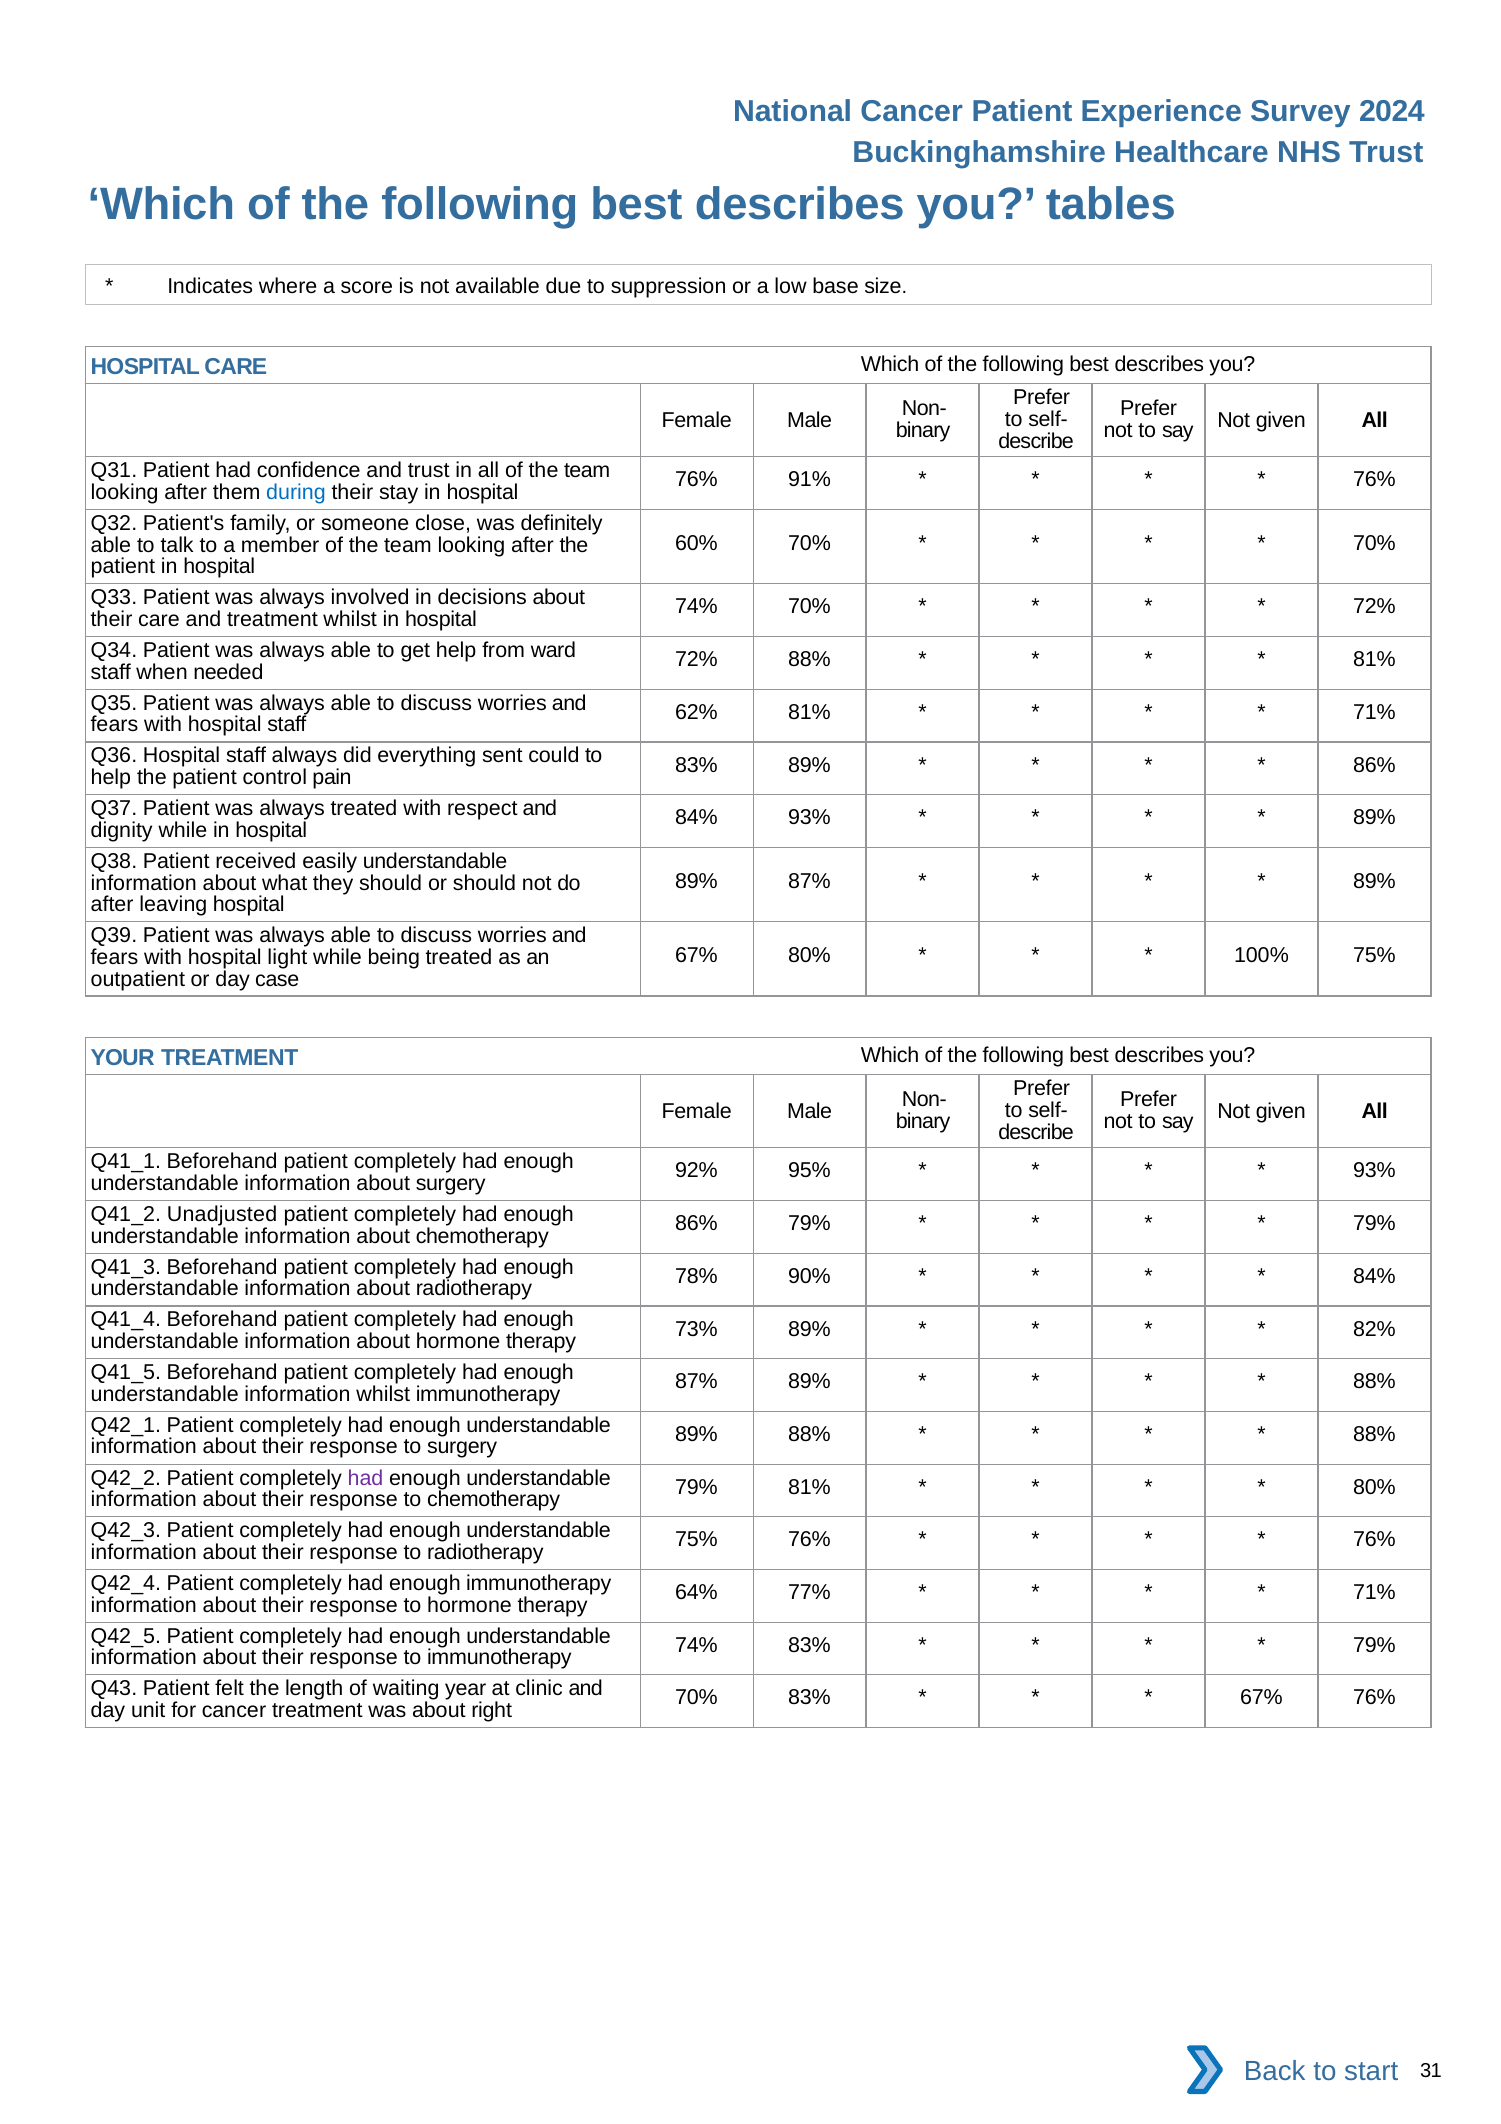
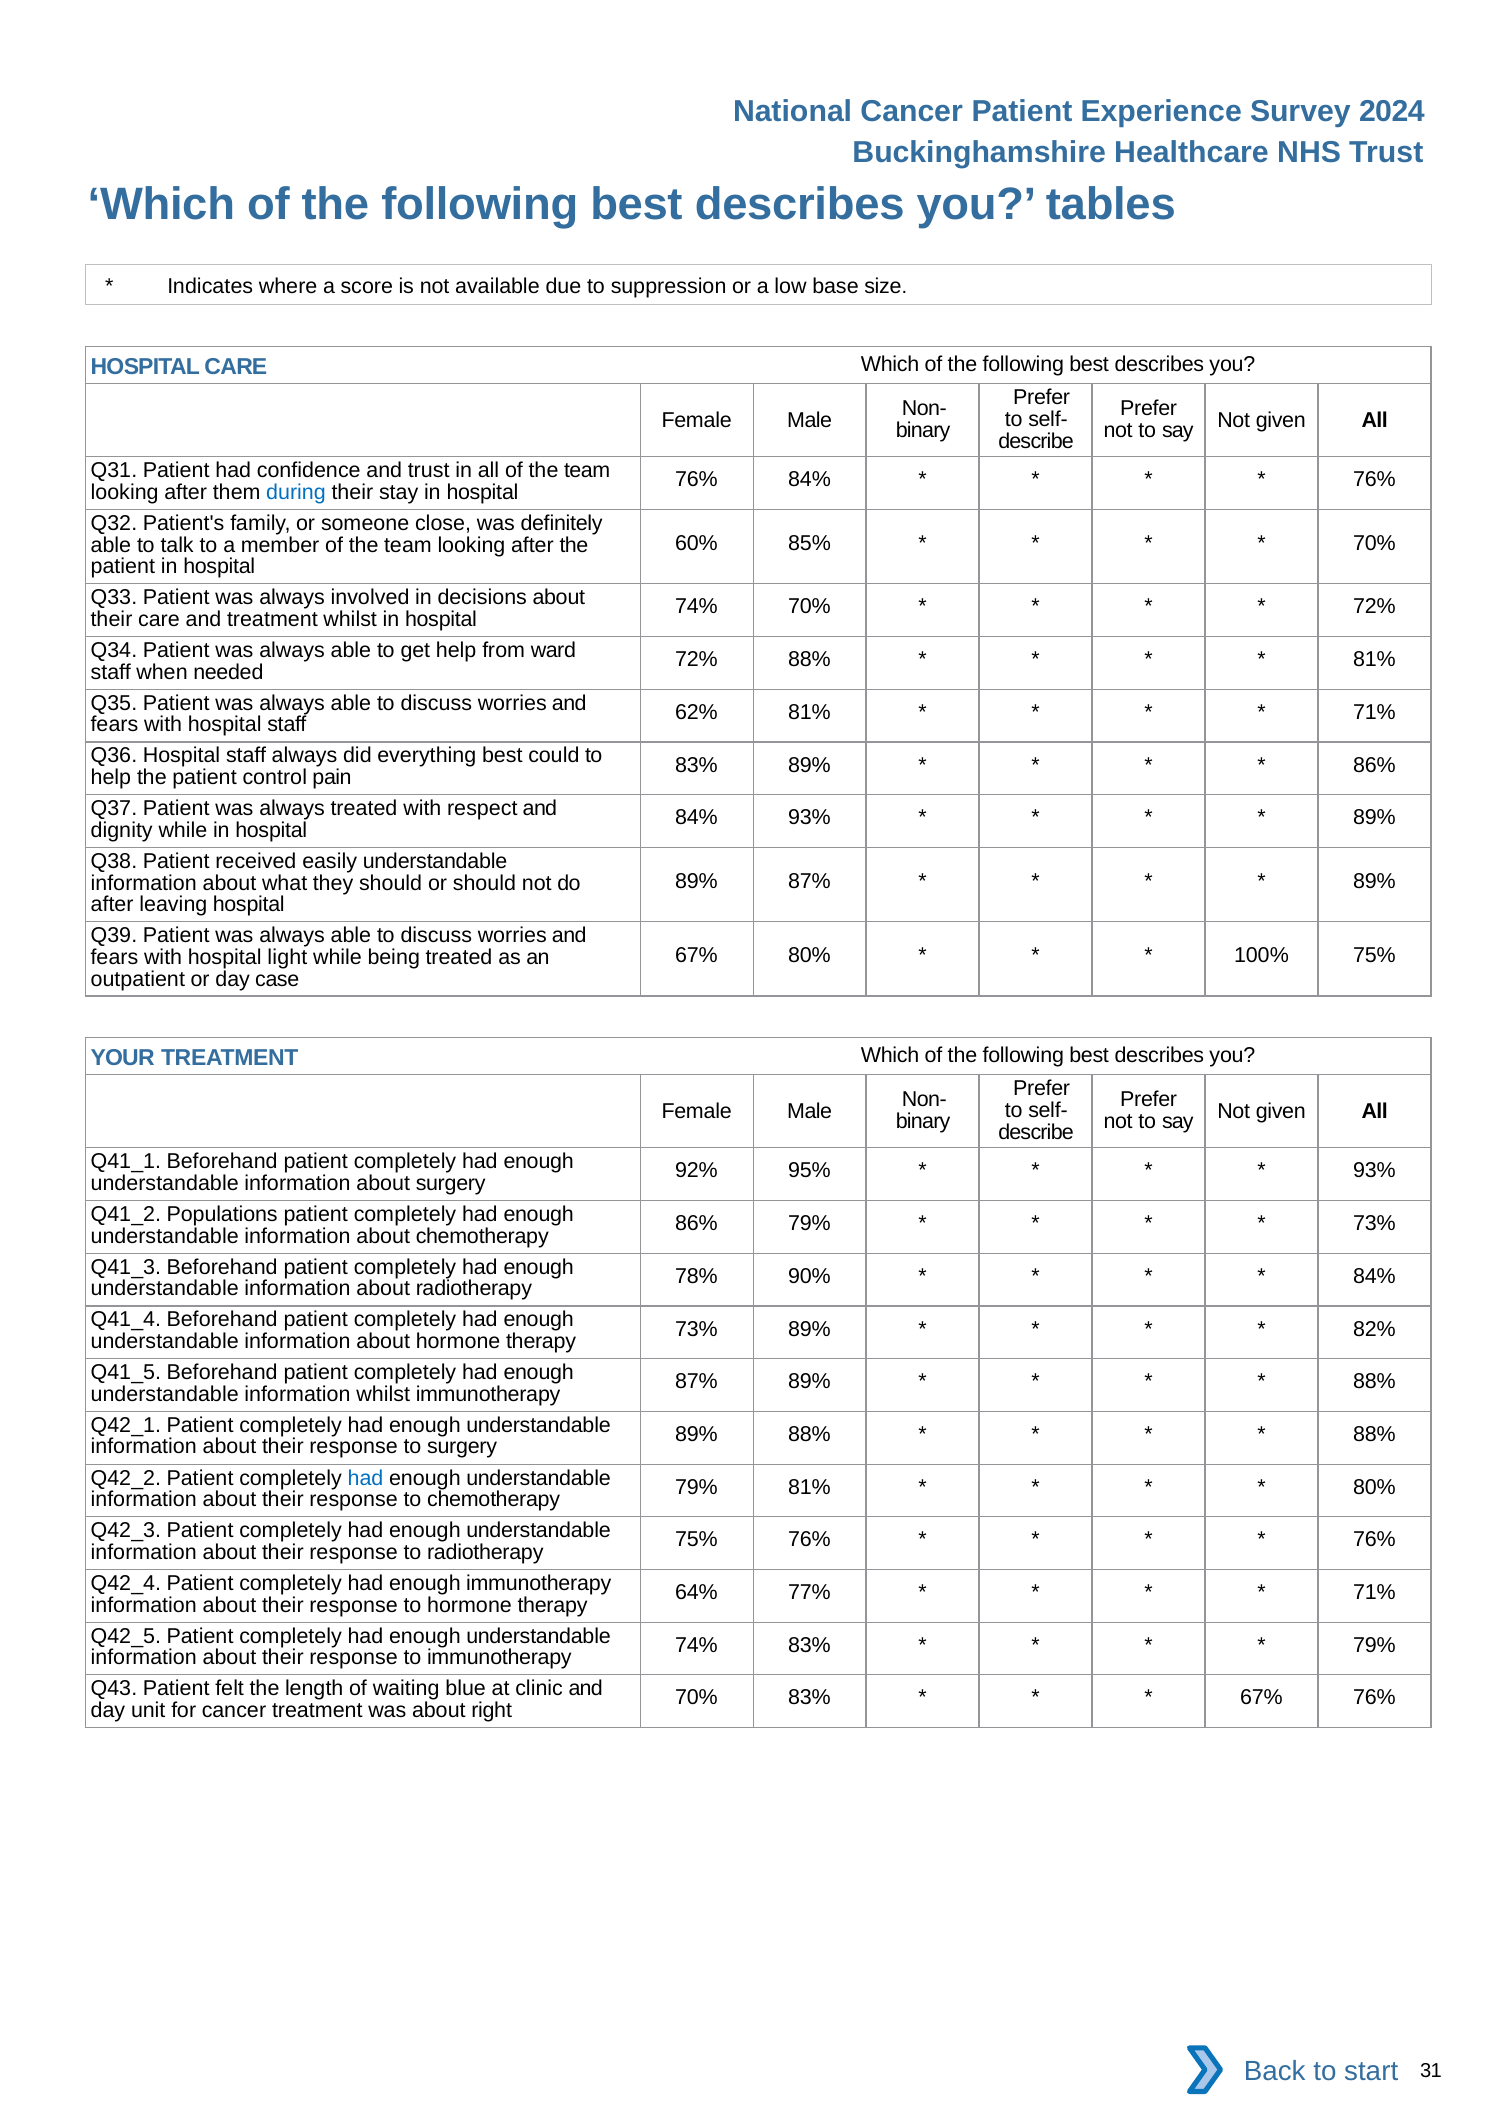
76% 91%: 91% -> 84% (809, 480)
60% 70%: 70% -> 85% (809, 543)
everything sent: sent -> best (502, 756)
Unadjusted: Unadjusted -> Populations (222, 1215)
79%: 79% -> 73% (1374, 1224)
had colour: purple -> blue (365, 1478)
year: year -> blue (466, 1689)
